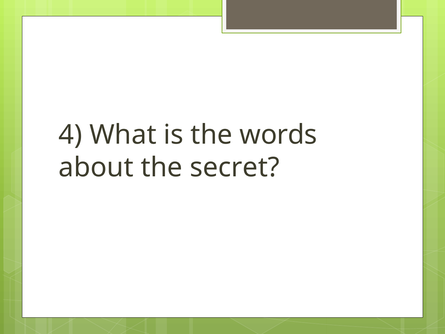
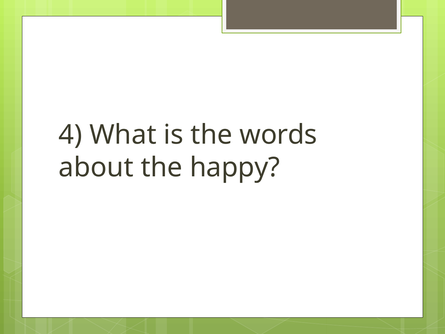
secret: secret -> happy (235, 167)
